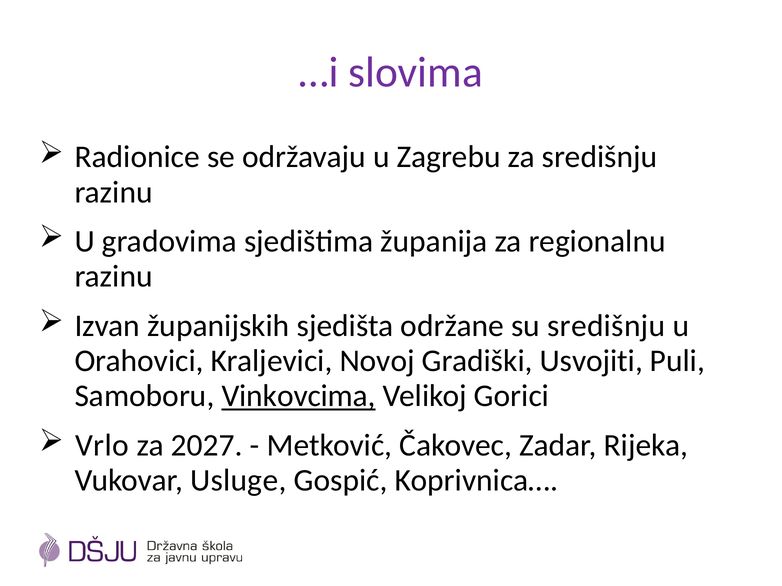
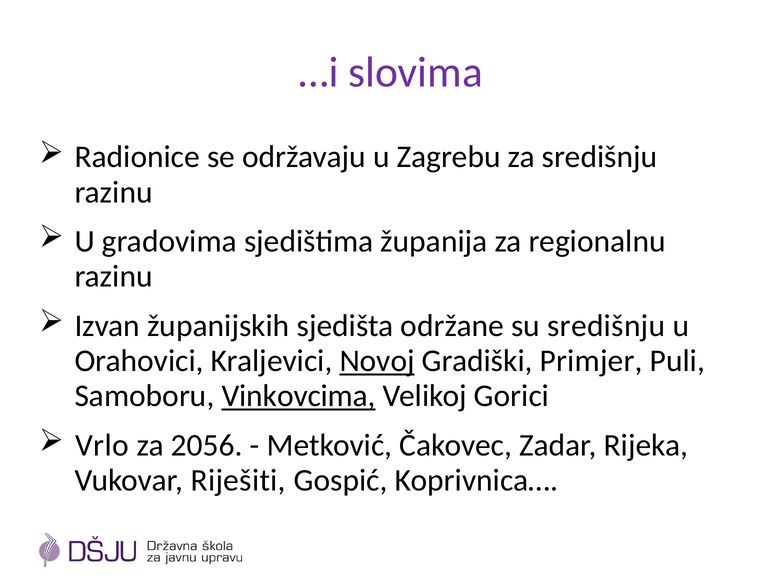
Novoj underline: none -> present (377, 361)
Usvojiti: Usvojiti -> Primjer (591, 361)
2027: 2027 -> 2056 (207, 446)
Usluge: Usluge -> Riješiti (238, 481)
